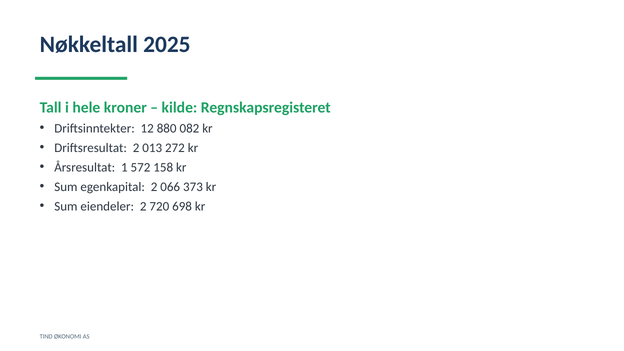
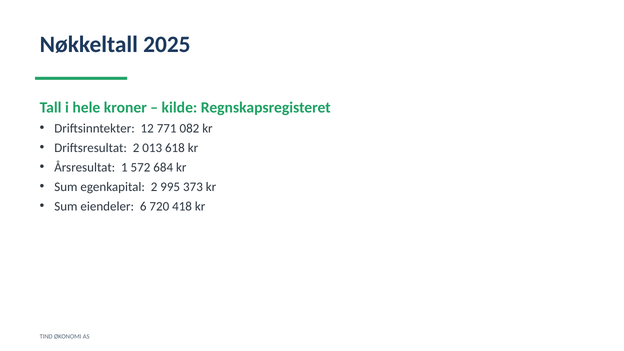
880: 880 -> 771 (167, 128)
272: 272 -> 618 (175, 148)
158: 158 -> 684 (163, 167)
066: 066 -> 995 (170, 187)
eiendeler 2: 2 -> 6 (143, 206)
698: 698 -> 418 (182, 206)
